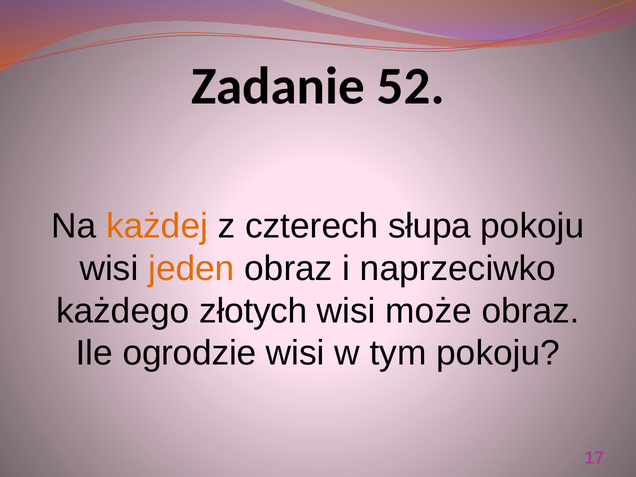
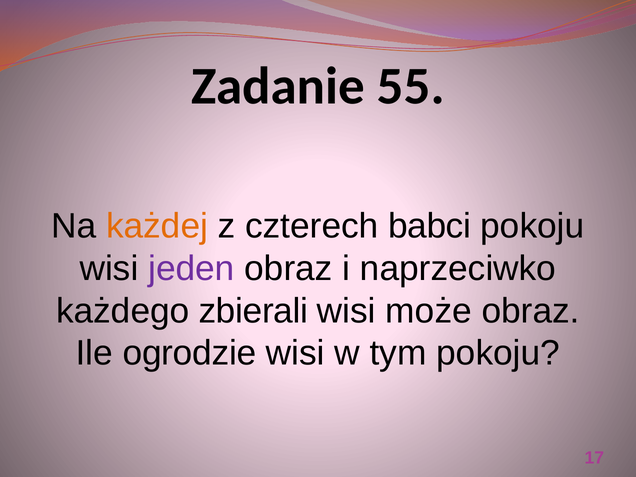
52: 52 -> 55 (411, 86)
słupa: słupa -> babci (430, 226)
jeden colour: orange -> purple (191, 269)
złotych: złotych -> zbierali (253, 311)
